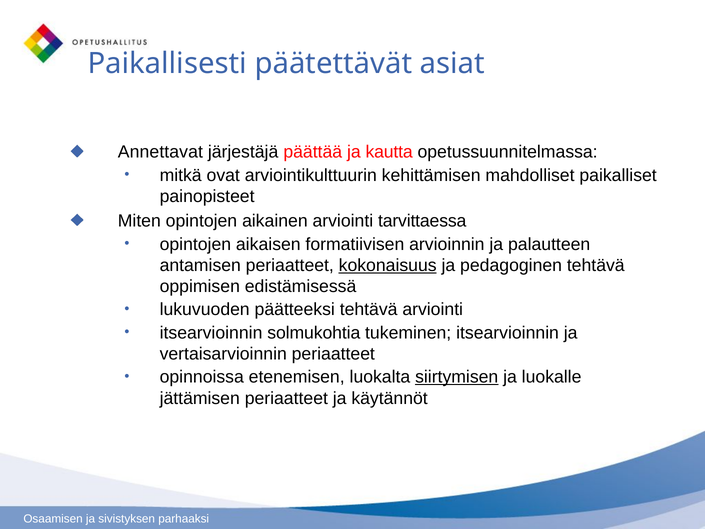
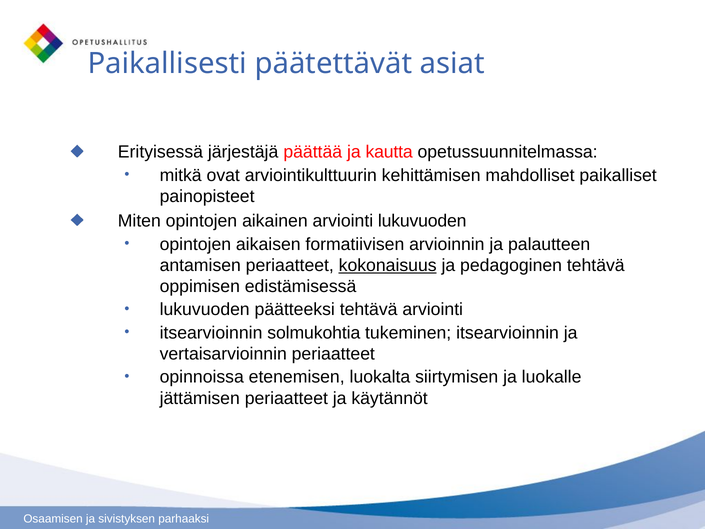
Annettavat: Annettavat -> Erityisessä (160, 152)
arviointi tarvittaessa: tarvittaessa -> lukuvuoden (422, 221)
siirtymisen underline: present -> none (457, 377)
